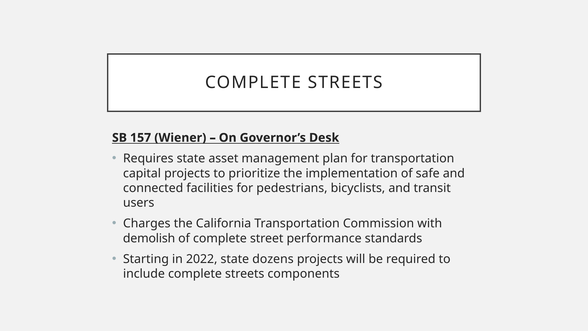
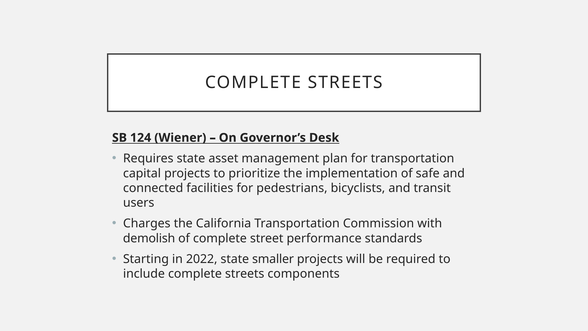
157: 157 -> 124 (141, 138)
dozens: dozens -> smaller (273, 259)
